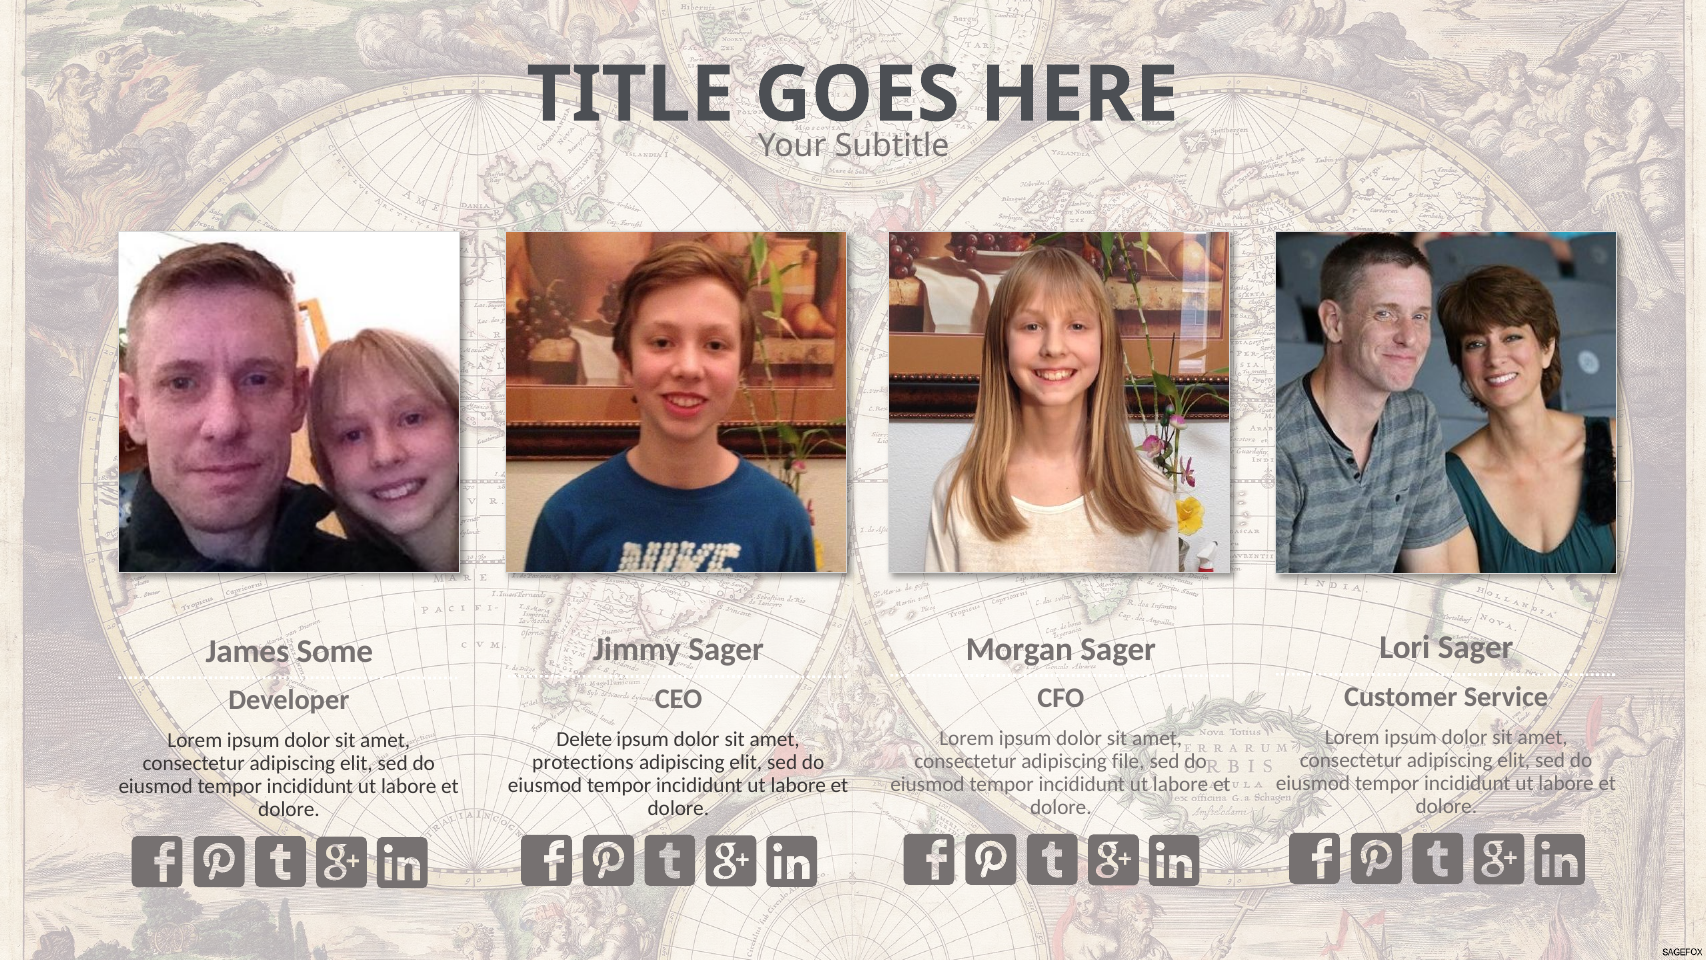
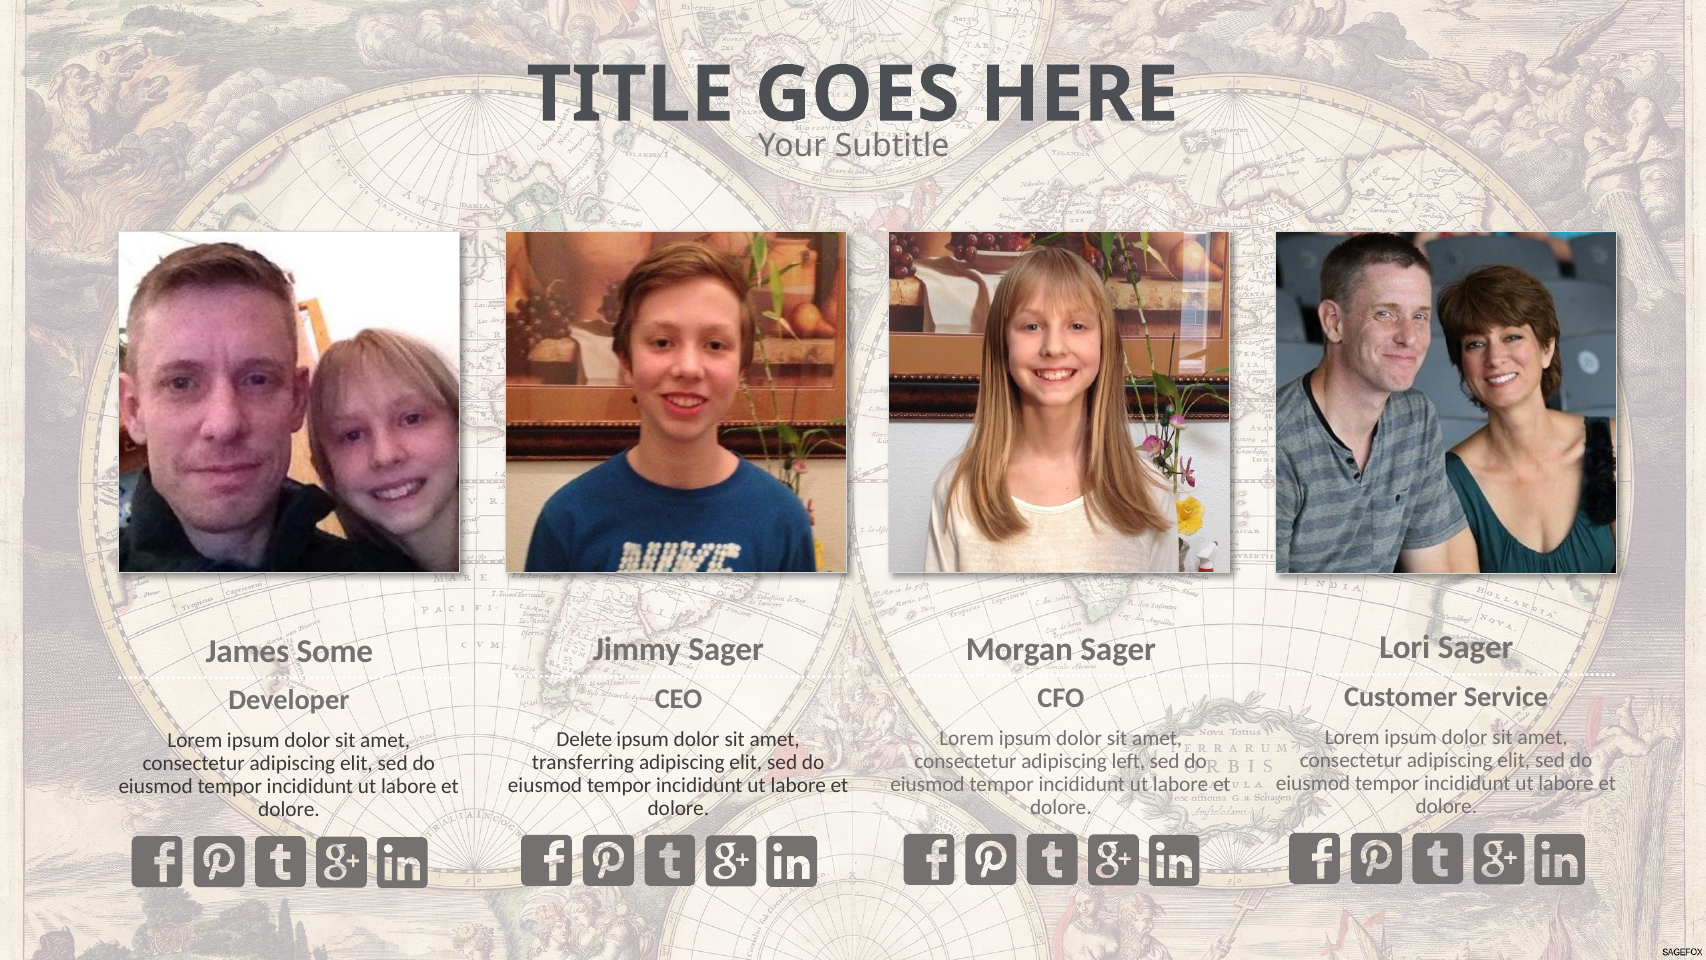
file: file -> left (1128, 761)
protections: protections -> transferring (583, 762)
